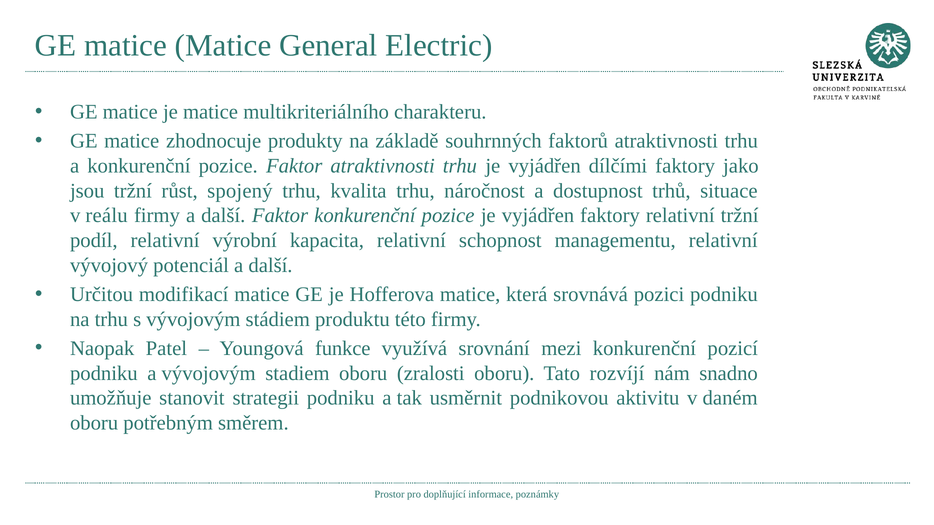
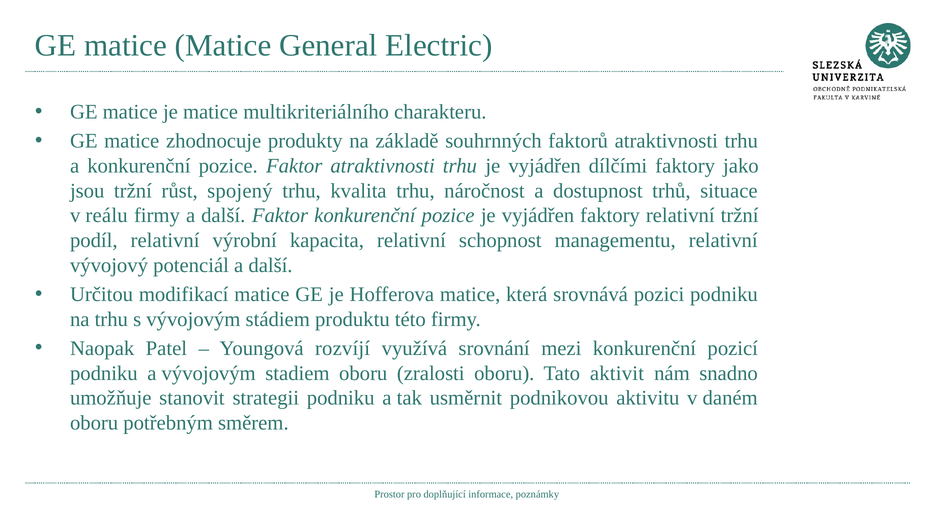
funkce: funkce -> rozvíjí (343, 349)
rozvíjí: rozvíjí -> aktivit (617, 373)
